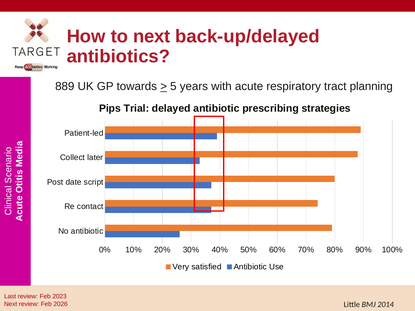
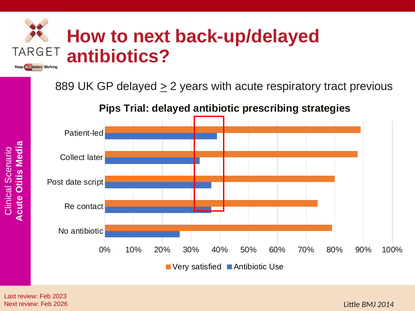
GP towards: towards -> delayed (137, 87)
5: 5 -> 2 (173, 87)
planning: planning -> previous (371, 87)
